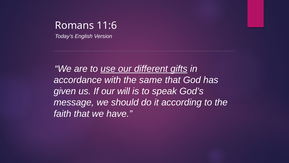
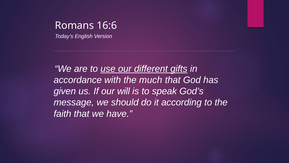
11:6: 11:6 -> 16:6 (107, 25)
same: same -> much (151, 80)
